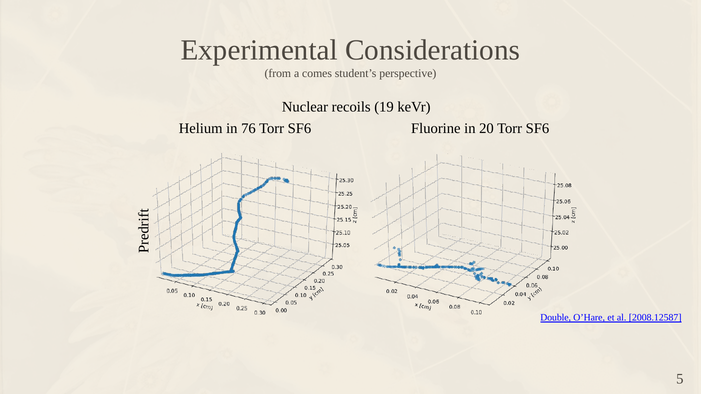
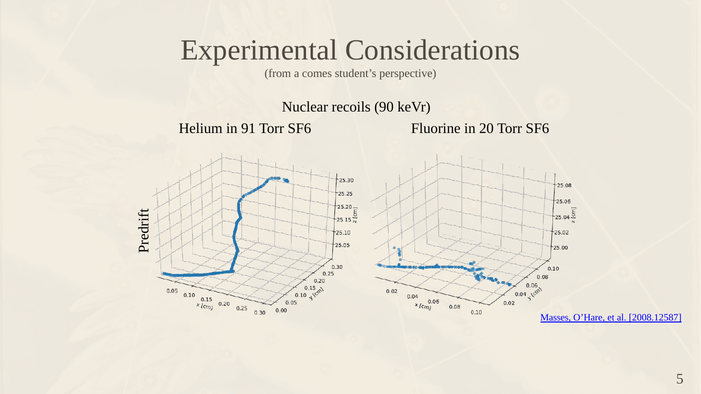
19: 19 -> 90 (384, 107)
76: 76 -> 91 (248, 129)
Double: Double -> Masses (556, 318)
